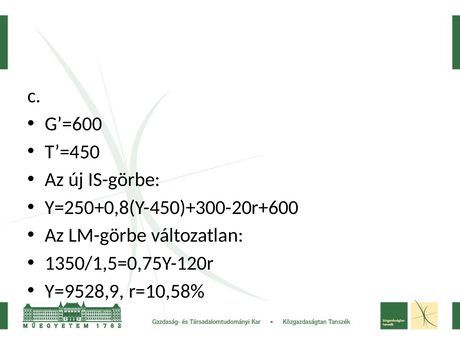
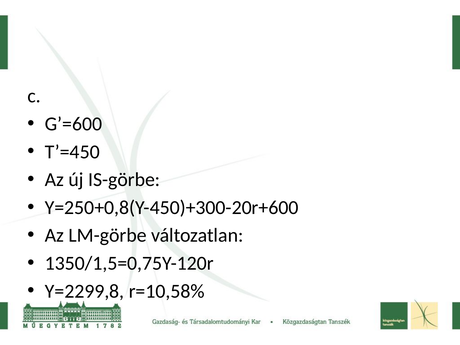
Y=9528,9: Y=9528,9 -> Y=2299,8 (85, 291)
